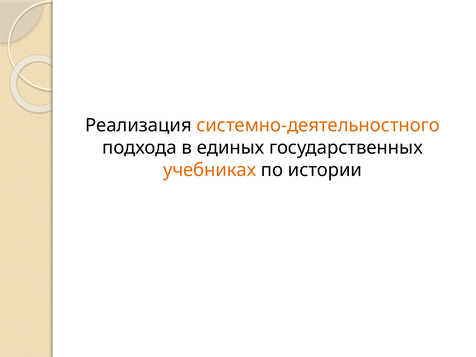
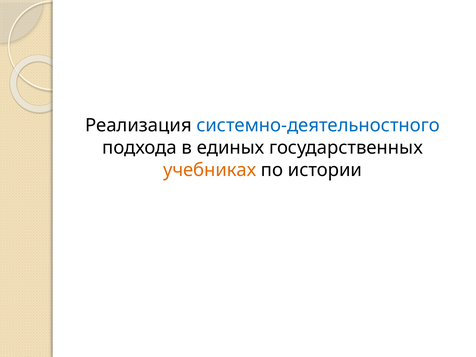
системно-деятельностного colour: orange -> blue (318, 125)
